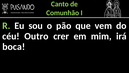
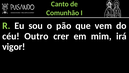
boca: boca -> vigor (14, 46)
